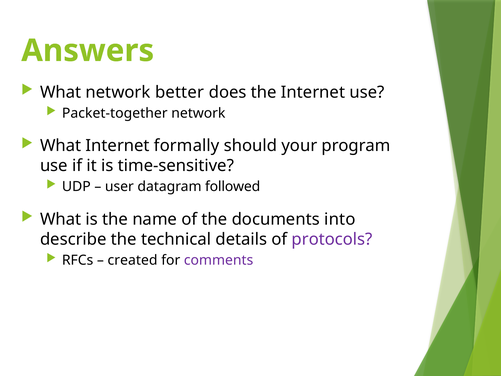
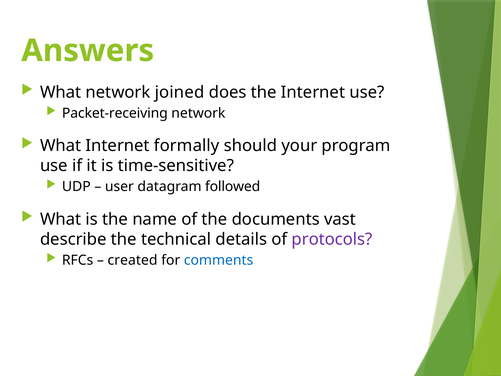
better: better -> joined (180, 92)
Packet-together: Packet-together -> Packet-receiving (115, 113)
into: into -> vast (340, 219)
comments colour: purple -> blue (219, 260)
